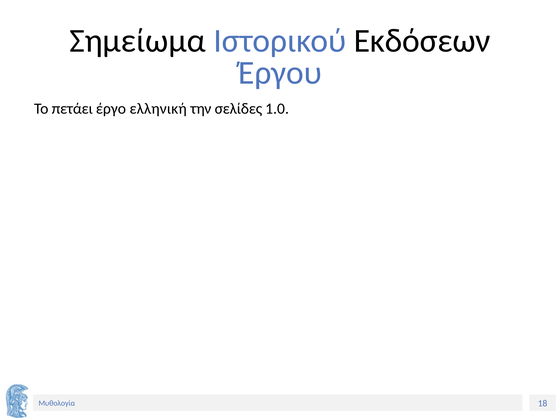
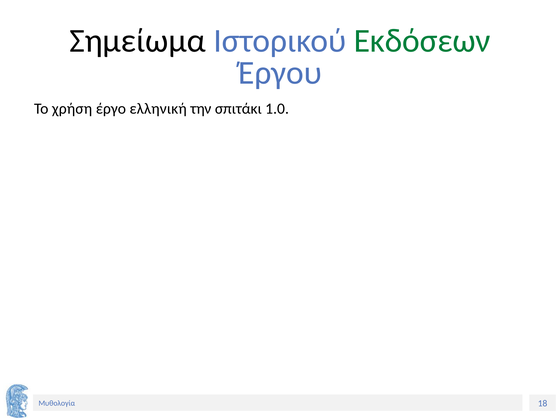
Εκδόσεων colour: black -> green (422, 41)
πετάει: πετάει -> χρήση (72, 109)
σελίδες: σελίδες -> σπιτάκι (238, 109)
